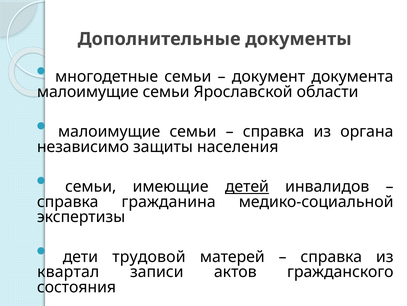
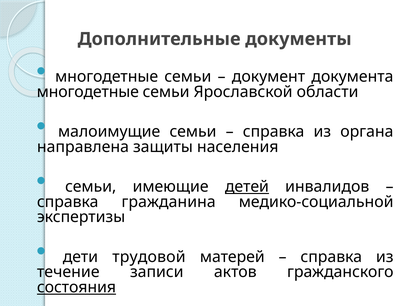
малоимущие: малоимущие -> многодетные (88, 92)
независимо: независимо -> направлена (83, 147)
квартал: квартал -> течение (68, 271)
состояния underline: none -> present (76, 287)
